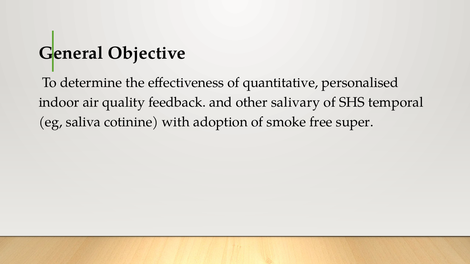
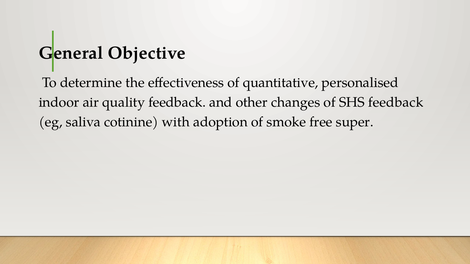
salivary: salivary -> changes (296, 102)
SHS temporal: temporal -> feedback (396, 102)
